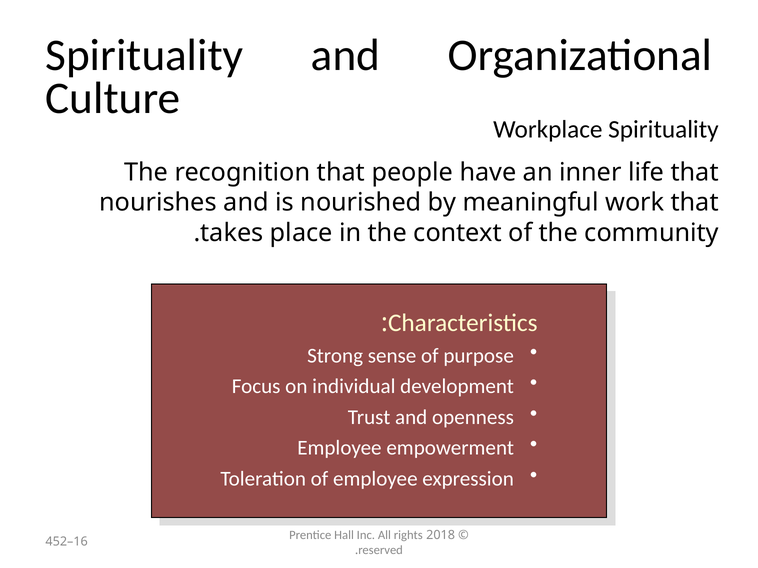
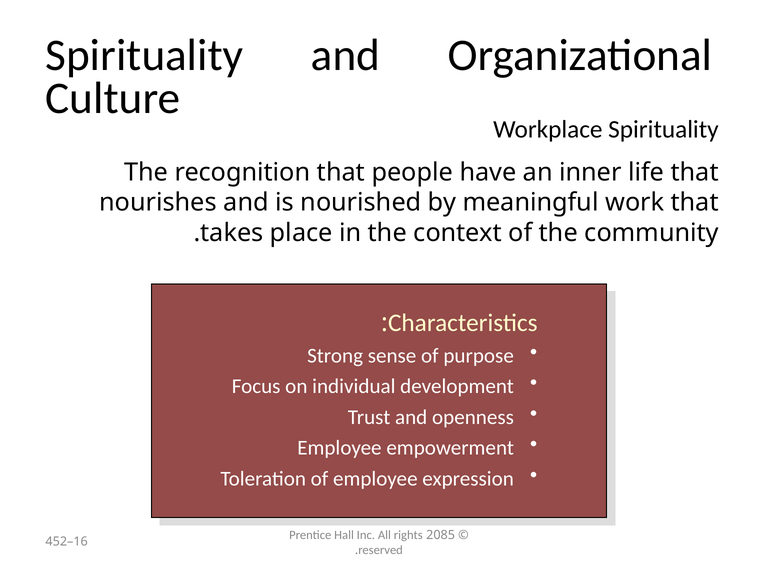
2018: 2018 -> 2085 (441, 535)
